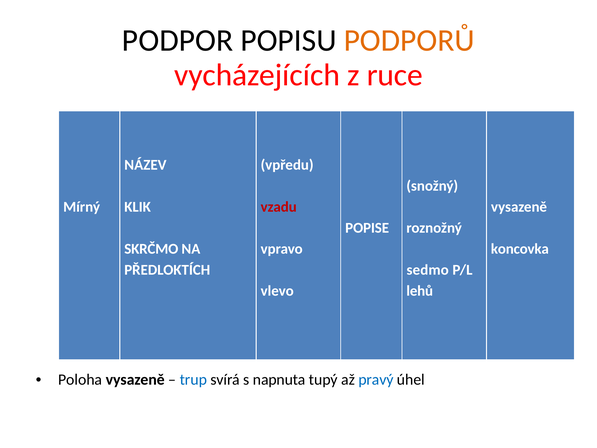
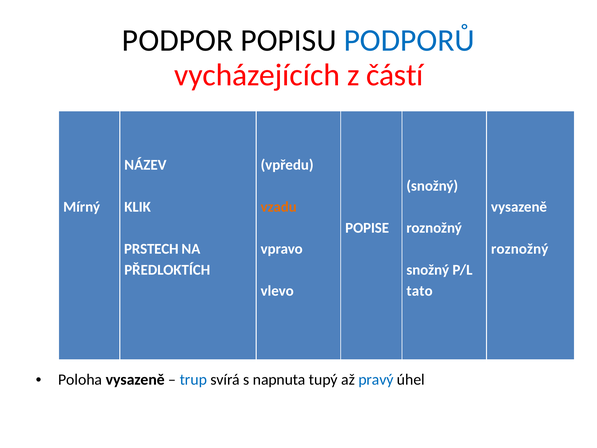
PODPORŮ colour: orange -> blue (409, 41)
ruce: ruce -> částí (395, 75)
vzadu colour: red -> orange (279, 207)
SKRČMO: SKRČMO -> PRSTECH (151, 249)
koncovka: koncovka -> roznožný (520, 249)
sedmo: sedmo -> snožný (428, 270)
lehů: lehů -> tato (420, 291)
